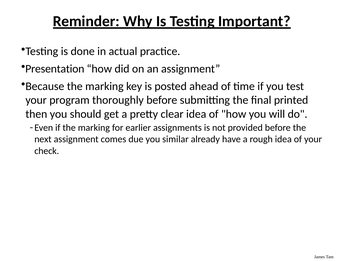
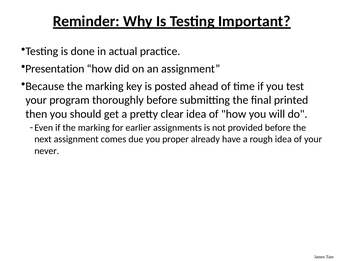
similar: similar -> proper (175, 139)
check: check -> never (47, 151)
